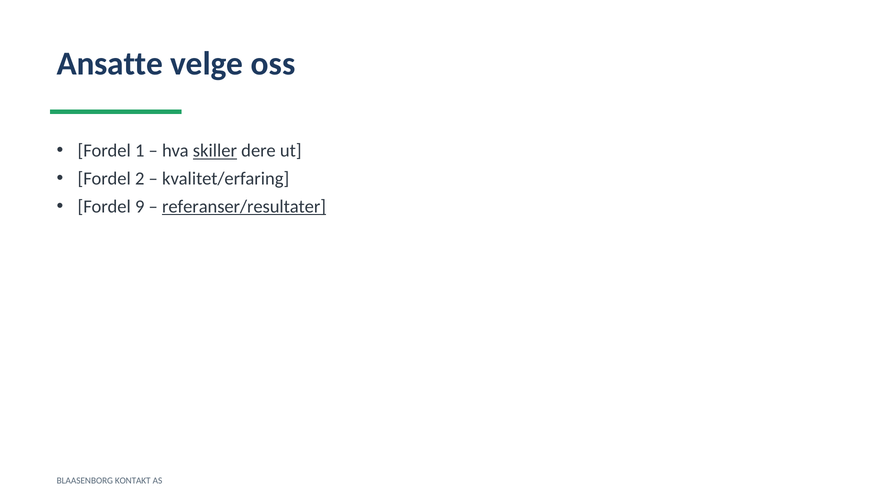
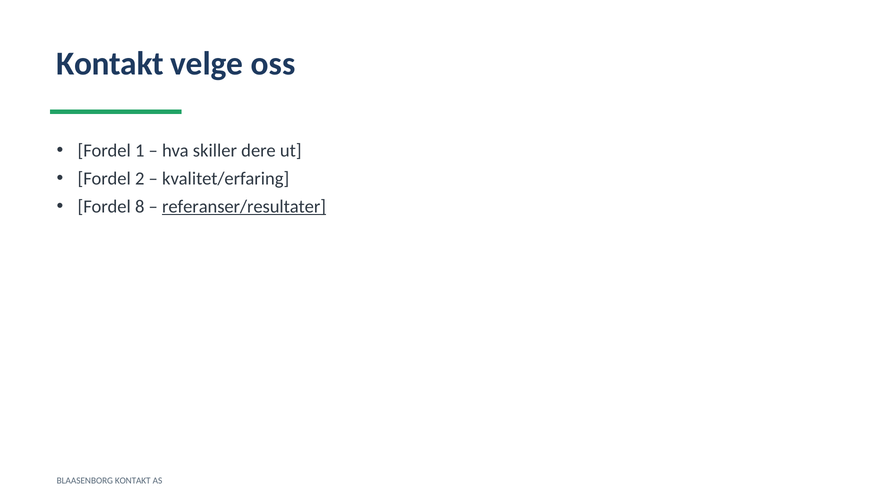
Ansatte: Ansatte -> Kontakt (110, 64)
skiller underline: present -> none (215, 151)
9: 9 -> 8 (140, 207)
